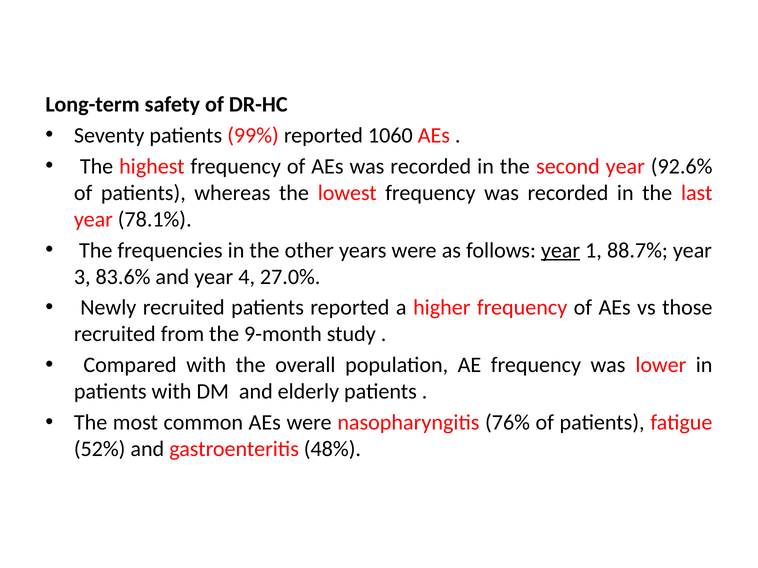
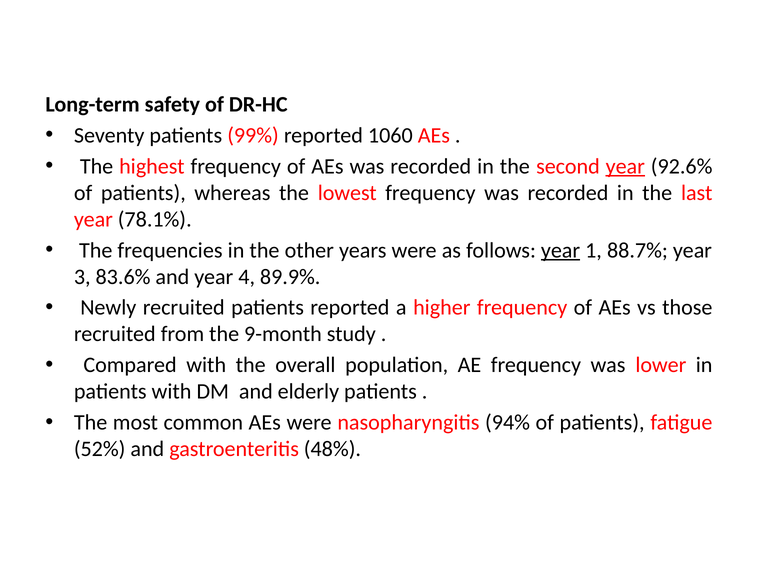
year underline: none -> present (625, 166)
27.0%: 27.0% -> 89.9% (290, 277)
76%: 76% -> 94% (508, 423)
